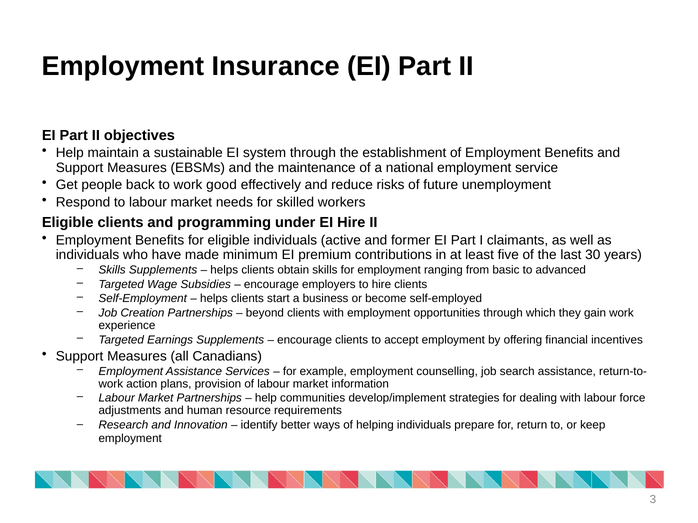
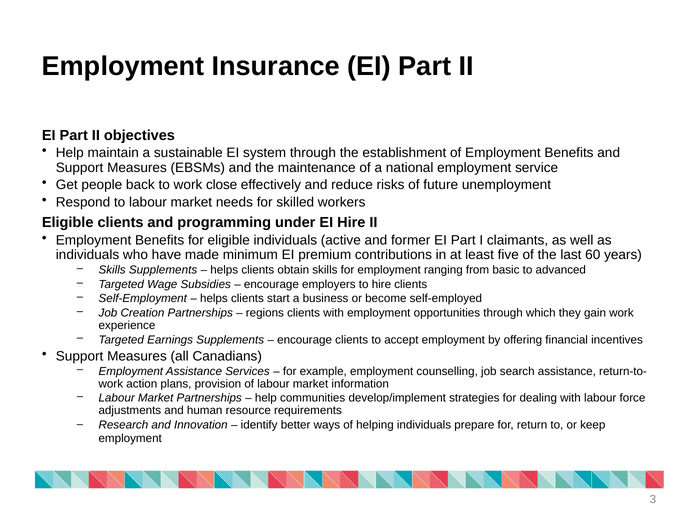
good: good -> close (222, 185)
30: 30 -> 60 (593, 255)
beyond: beyond -> regions (265, 313)
